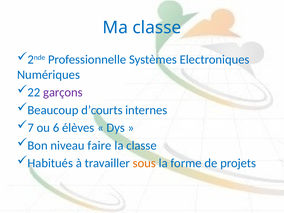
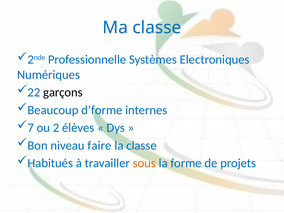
garçons colour: purple -> black (63, 92)
d’courts: d’courts -> d’forme (102, 110)
6: 6 -> 2 (56, 128)
